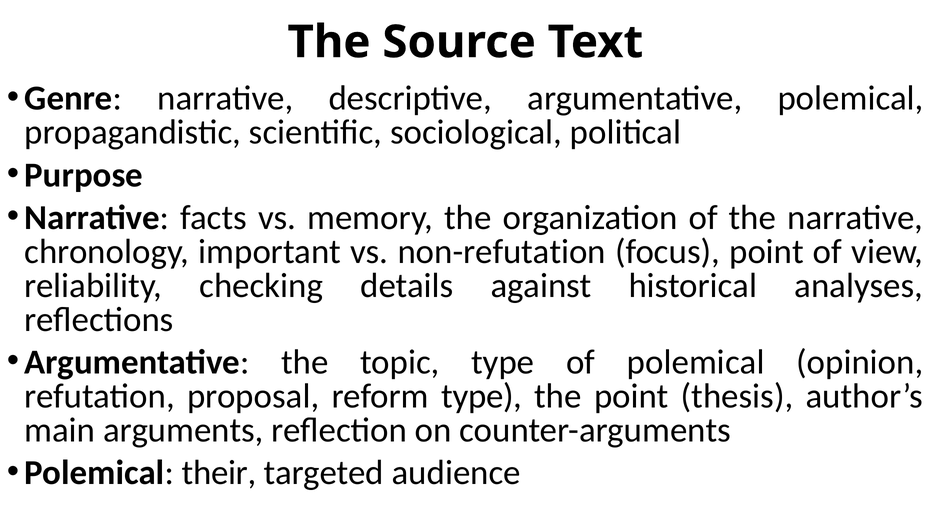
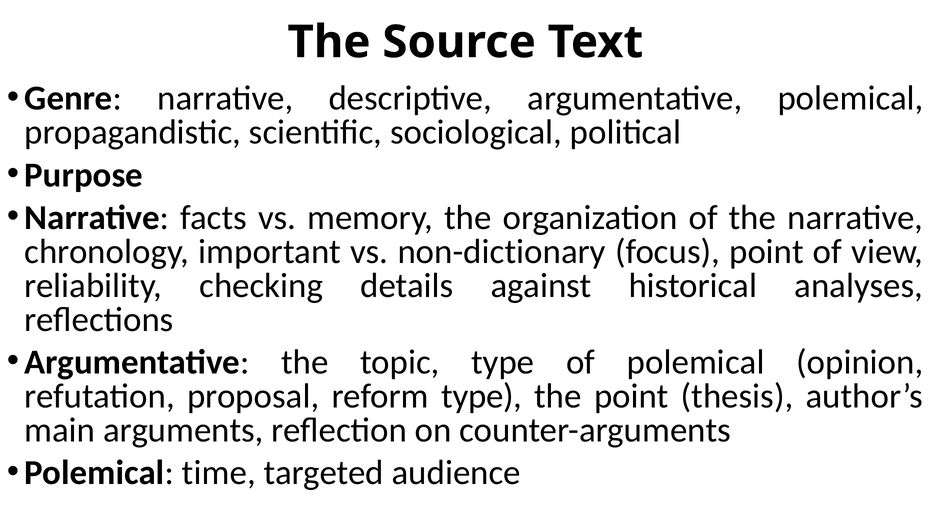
non-refutation: non-refutation -> non-dictionary (502, 251)
their: their -> time (219, 472)
